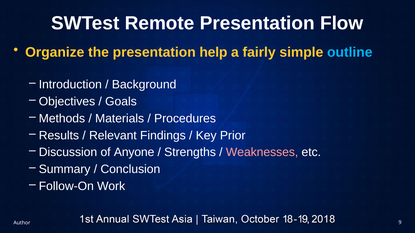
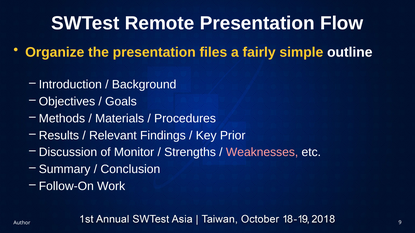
help: help -> files (213, 52)
outline colour: light blue -> white (350, 52)
Anyone: Anyone -> Monitor (134, 153)
